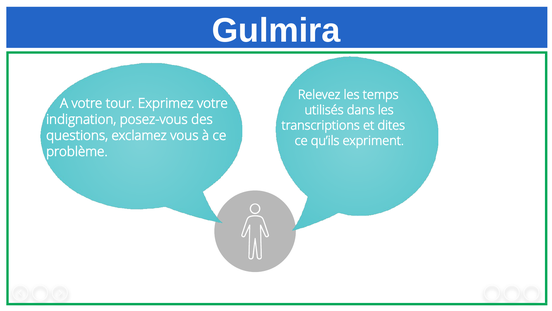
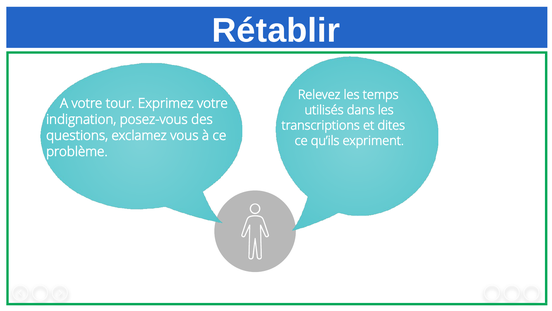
Gulmira: Gulmira -> Rétablir (276, 30)
